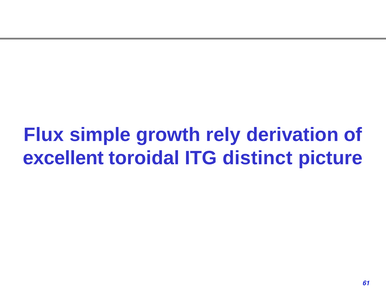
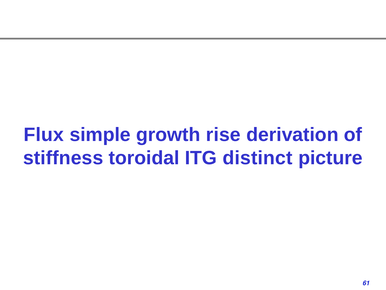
rely: rely -> rise (223, 135)
excellent: excellent -> stiffness (63, 158)
